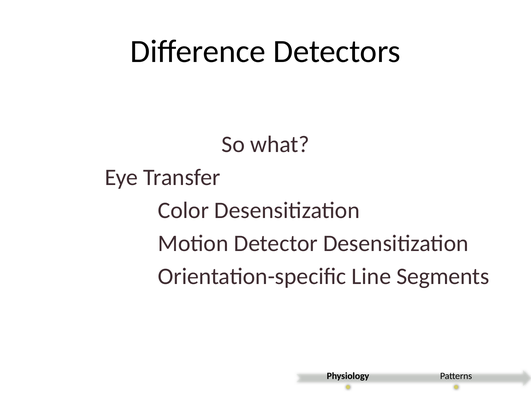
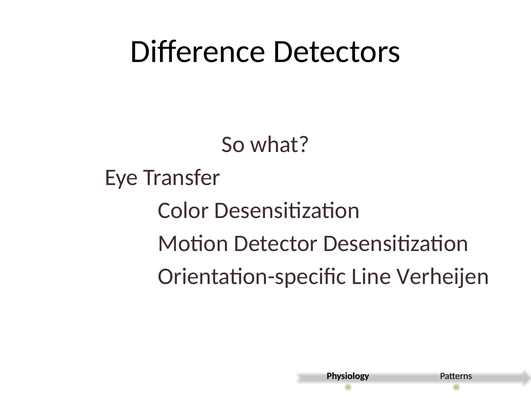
Segments: Segments -> Verheijen (443, 277)
